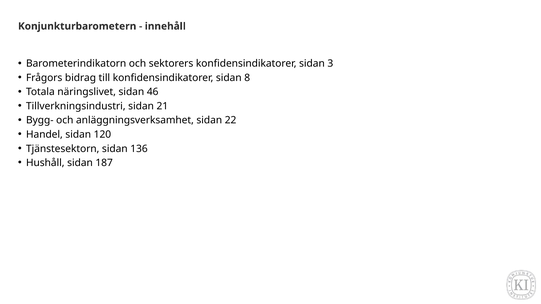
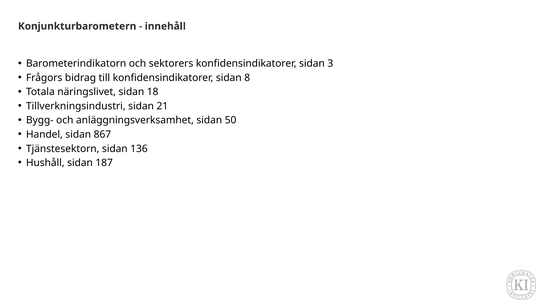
46: 46 -> 18 (153, 92)
22: 22 -> 50 (231, 120)
120: 120 -> 867 (102, 135)
